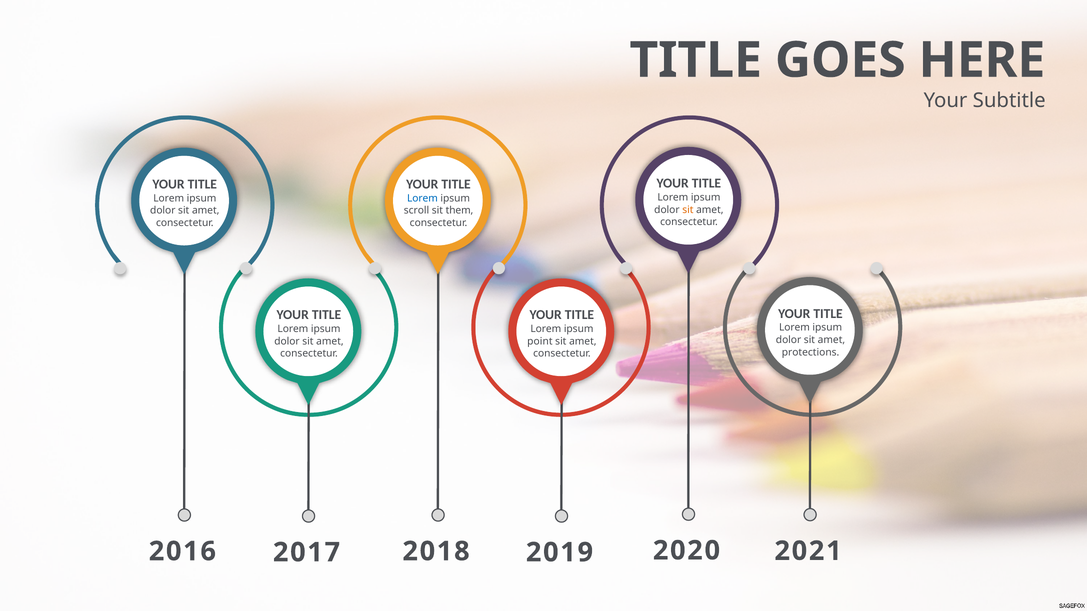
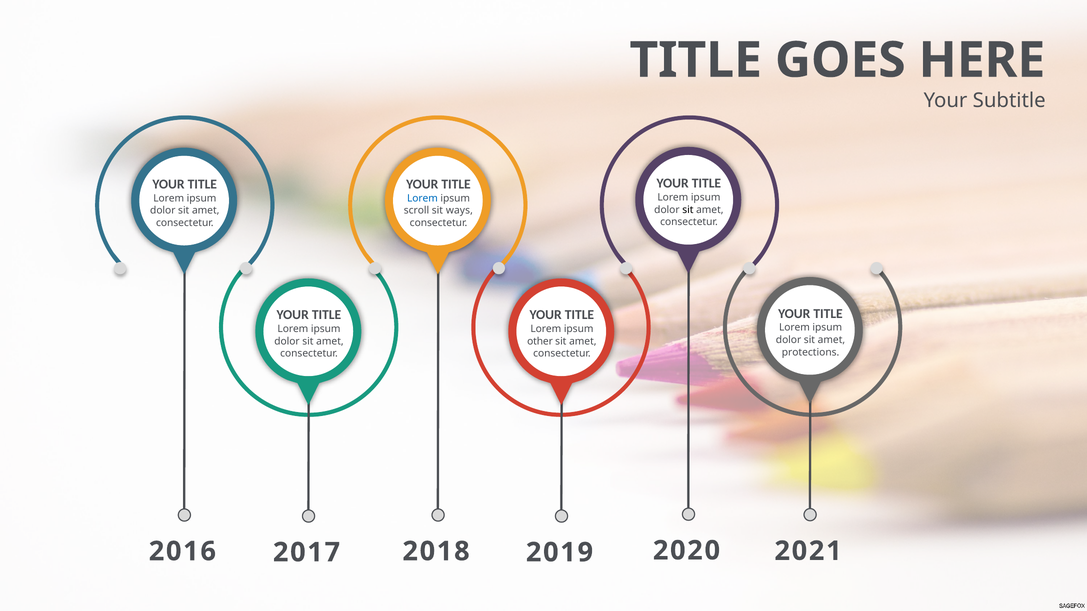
sit colour: orange -> black (688, 210)
them: them -> ways (459, 211)
point: point -> other (540, 342)
